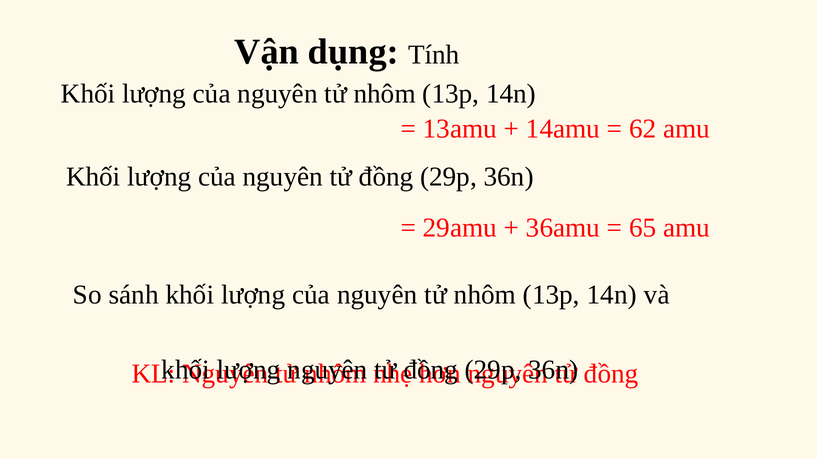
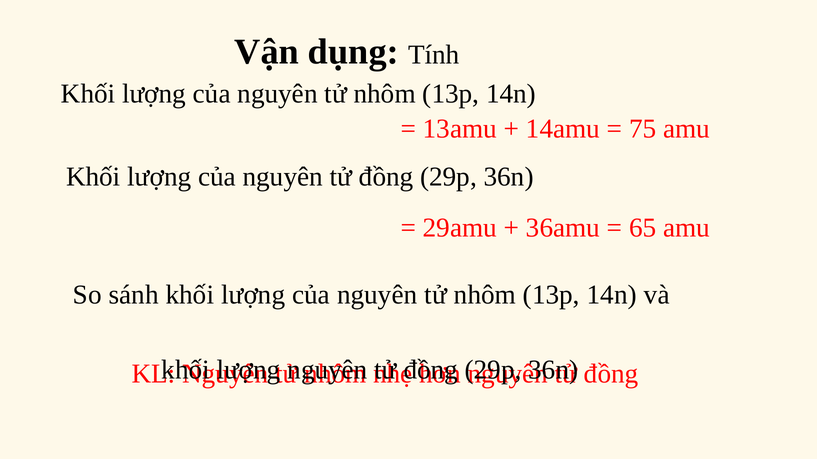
62: 62 -> 75 (643, 129)
